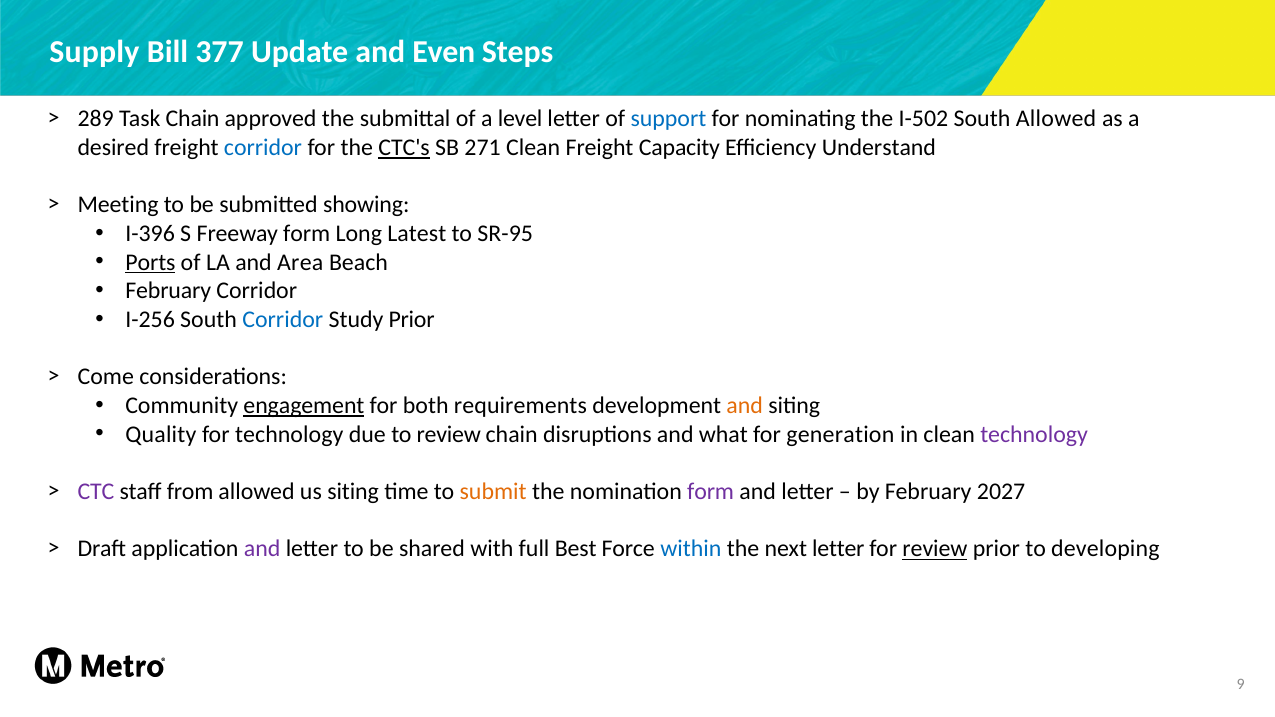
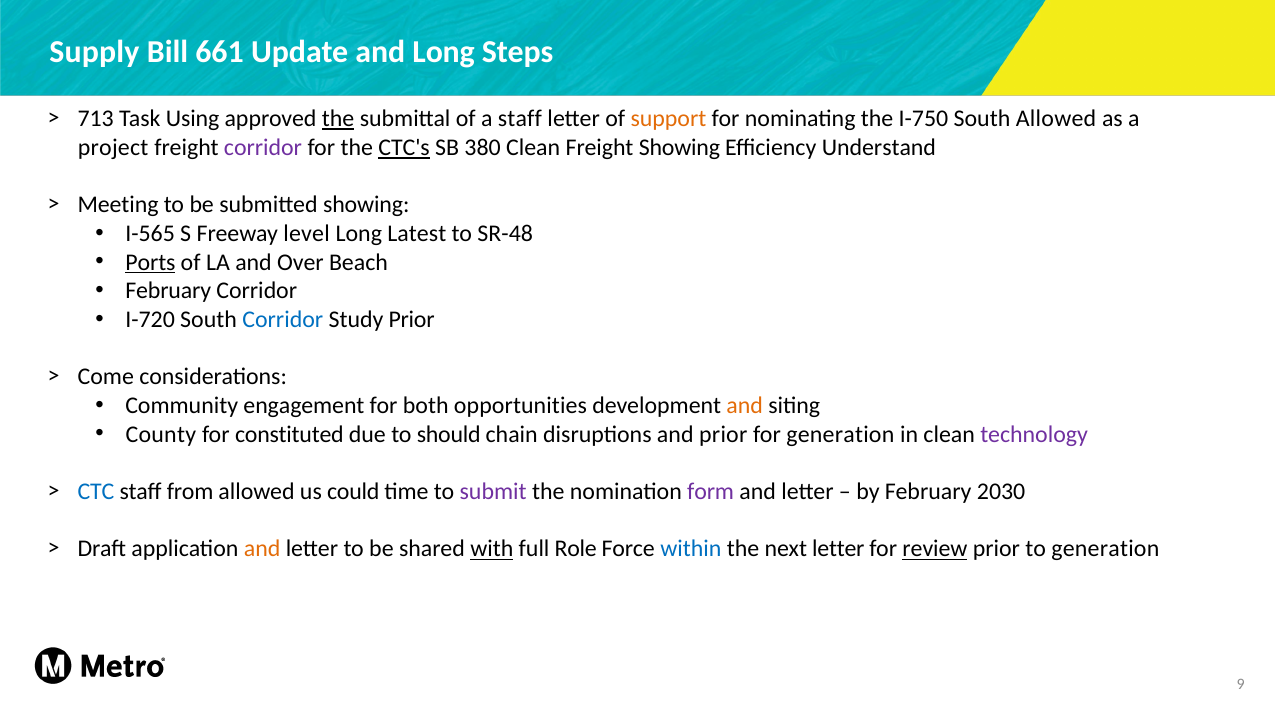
377: 377 -> 661 (220, 52)
and Even: Even -> Long (444, 52)
289: 289 -> 713 (96, 119)
Task Chain: Chain -> Using (193, 119)
the underline: none -> present (338, 119)
a level: level -> staff (520, 119)
support colour: blue -> orange (668, 119)
I-502: I-502 -> I-750 (923, 119)
desired: desired -> project (113, 148)
corridor colour: blue -> purple (263, 148)
271: 271 -> 380 (483, 148)
Freight Capacity: Capacity -> Showing (679, 148)
I-396: I-396 -> I-565 (150, 234)
Freeway form: form -> level (307, 234)
SR-95: SR-95 -> SR-48 (505, 234)
Area: Area -> Over (300, 262)
I-256: I-256 -> I-720 (150, 320)
engagement underline: present -> none (304, 406)
requirements: requirements -> opportunities (520, 406)
Quality: Quality -> County (161, 434)
for technology: technology -> constituted (289, 434)
to review: review -> should (449, 434)
and what: what -> prior (723, 434)
CTC colour: purple -> blue (96, 492)
us siting: siting -> could (353, 492)
submit colour: orange -> purple (493, 492)
2027: 2027 -> 2030 (1001, 492)
and colour: purple -> orange (262, 549)
with underline: none -> present (492, 549)
Best: Best -> Role (576, 549)
to developing: developing -> generation (1105, 549)
